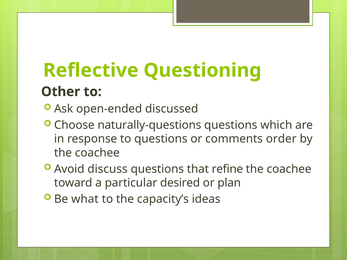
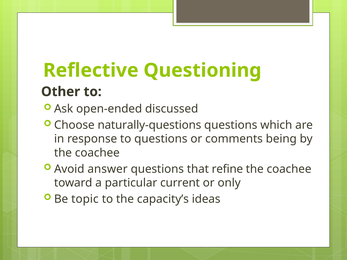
order: order -> being (281, 139)
discuss: discuss -> answer (108, 169)
desired: desired -> current (180, 183)
plan: plan -> only (229, 183)
what: what -> topic (85, 199)
